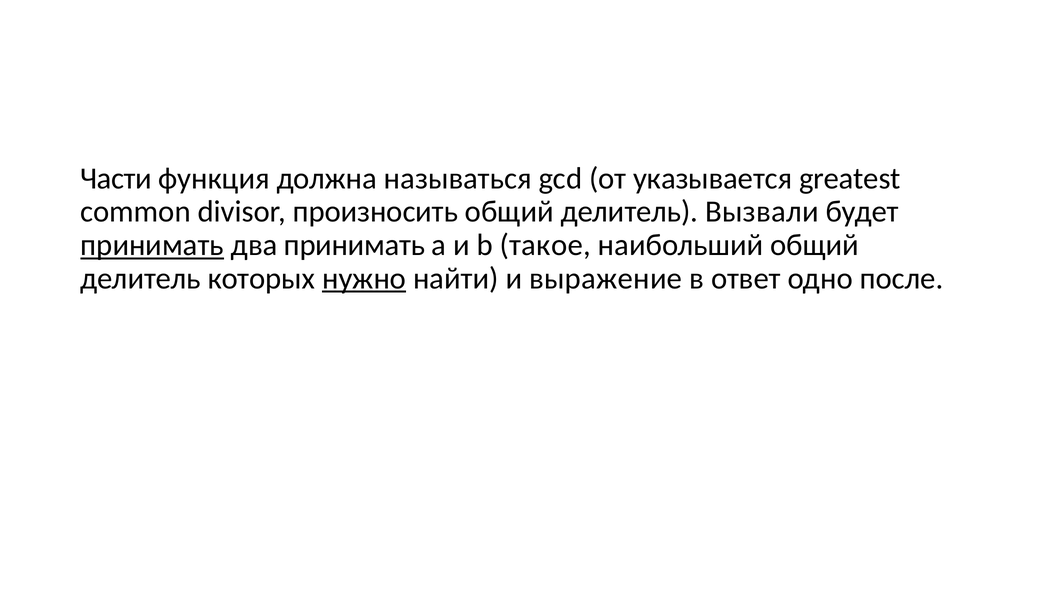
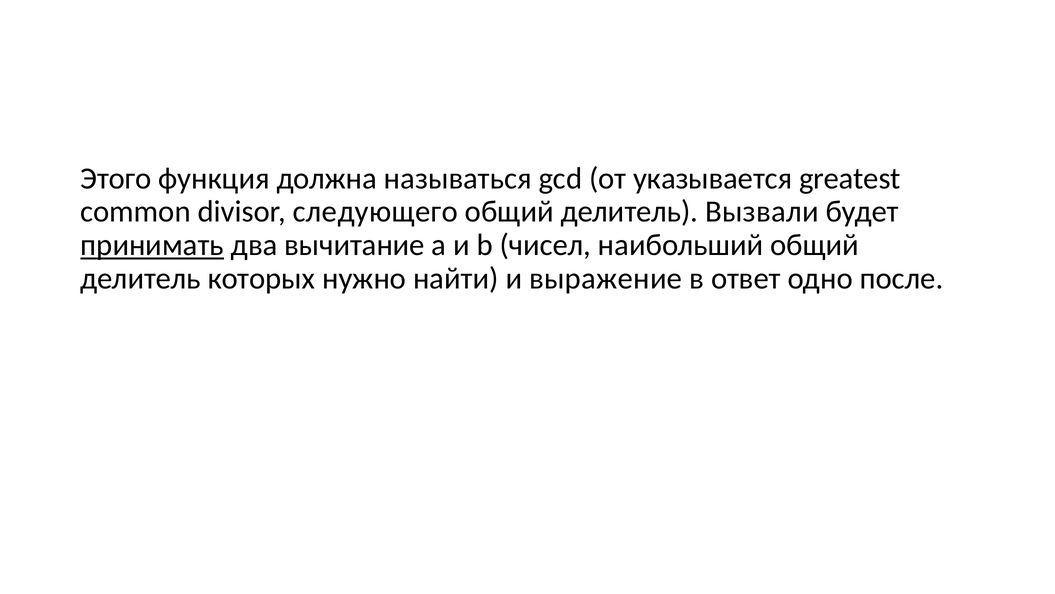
Части: Части -> Этого (116, 178)
произносить: произносить -> следующего (375, 212)
два принимать: принимать -> вычитание (354, 245)
такое: такое -> чисел (545, 245)
нужно underline: present -> none (364, 278)
